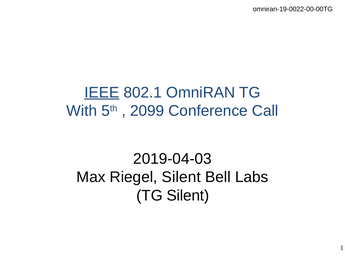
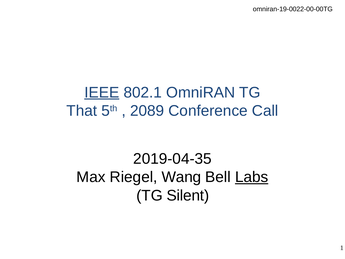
With: With -> That (82, 111)
2099: 2099 -> 2089 (147, 111)
2019-04-03: 2019-04-03 -> 2019-04-35 (172, 159)
Riegel Silent: Silent -> Wang (181, 177)
Labs underline: none -> present (252, 177)
